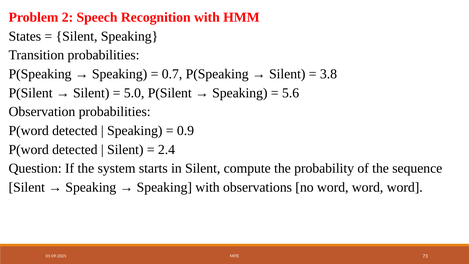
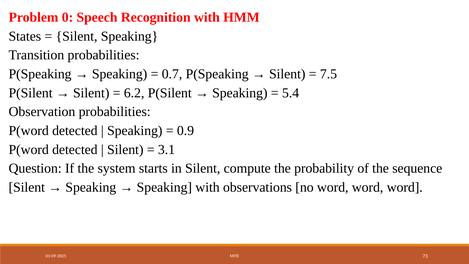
2: 2 -> 0 (67, 17)
3.8: 3.8 -> 7.5 (328, 74)
5.0: 5.0 -> 6.2 (134, 93)
5.6: 5.6 -> 5.4 (291, 93)
2.4: 2.4 -> 3.1 (167, 149)
